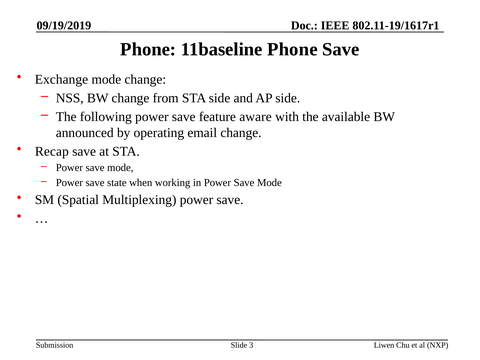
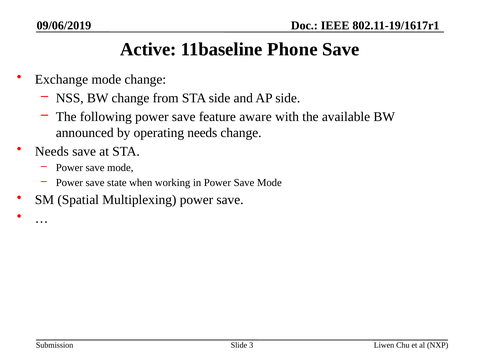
09/19/2019: 09/19/2019 -> 09/06/2019 (64, 26)
Phone: Phone -> Active (148, 49)
operating email: email -> needs (202, 133)
Recap: Recap -> Needs (52, 151)
